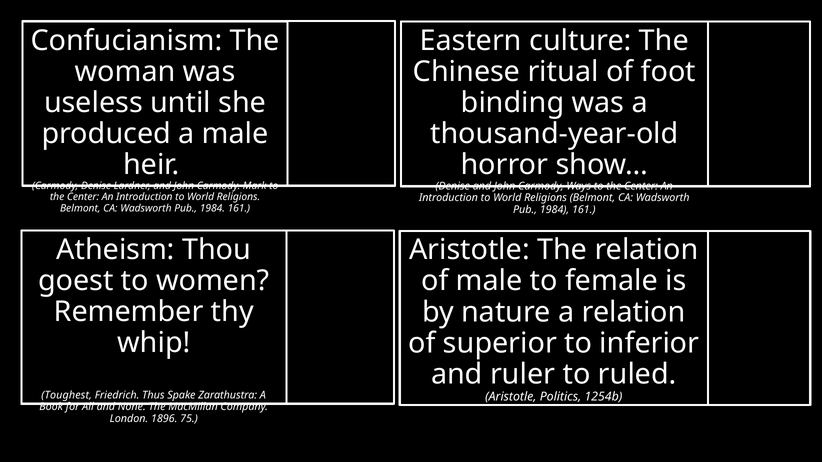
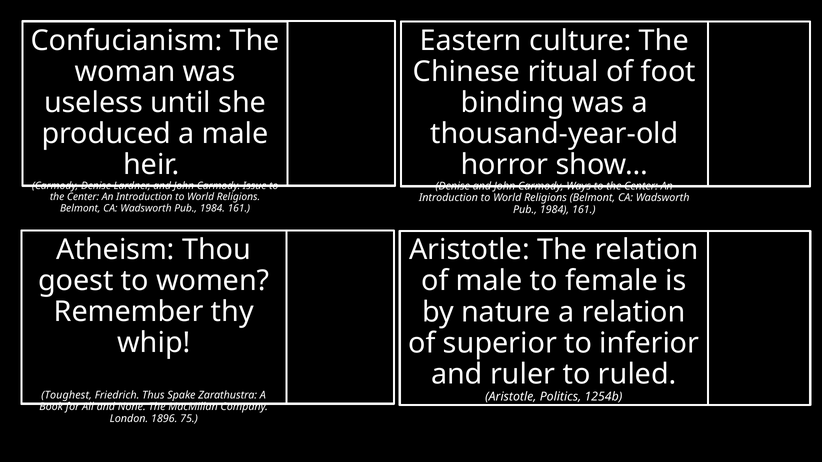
Mark: Mark -> Issue (255, 186)
